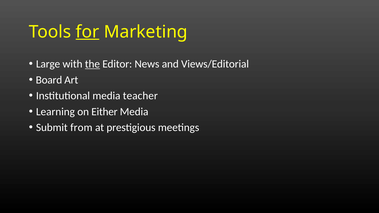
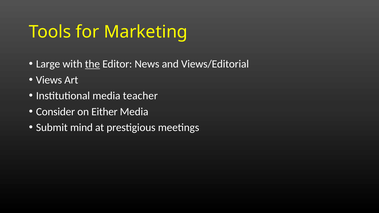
for underline: present -> none (87, 32)
Board: Board -> Views (49, 80)
Learning: Learning -> Consider (55, 112)
from: from -> mind (81, 128)
